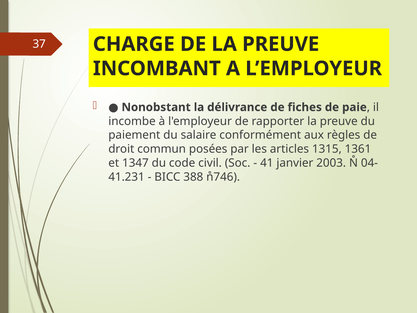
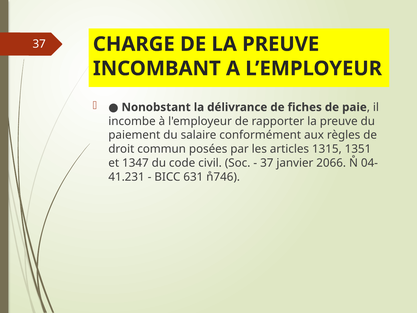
1361: 1361 -> 1351 (358, 149)
41: 41 -> 37 (267, 163)
2003: 2003 -> 2066 (331, 163)
388: 388 -> 631 (193, 177)
